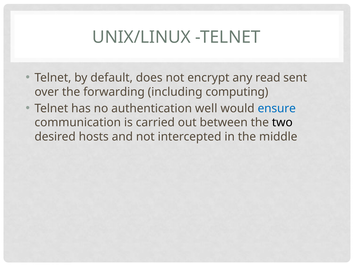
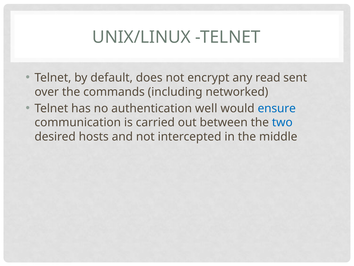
forwarding: forwarding -> commands (114, 92)
computing: computing -> networked (237, 92)
two colour: black -> blue (282, 122)
